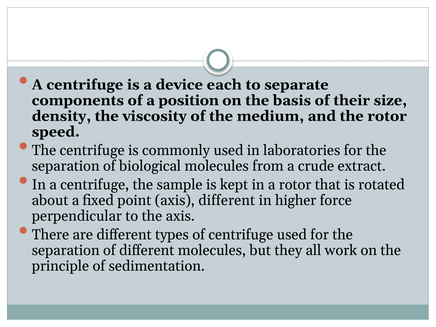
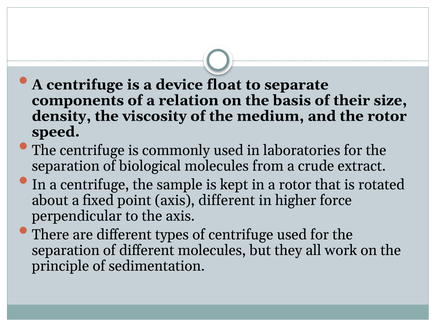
each: each -> float (224, 85)
position: position -> relation (189, 100)
